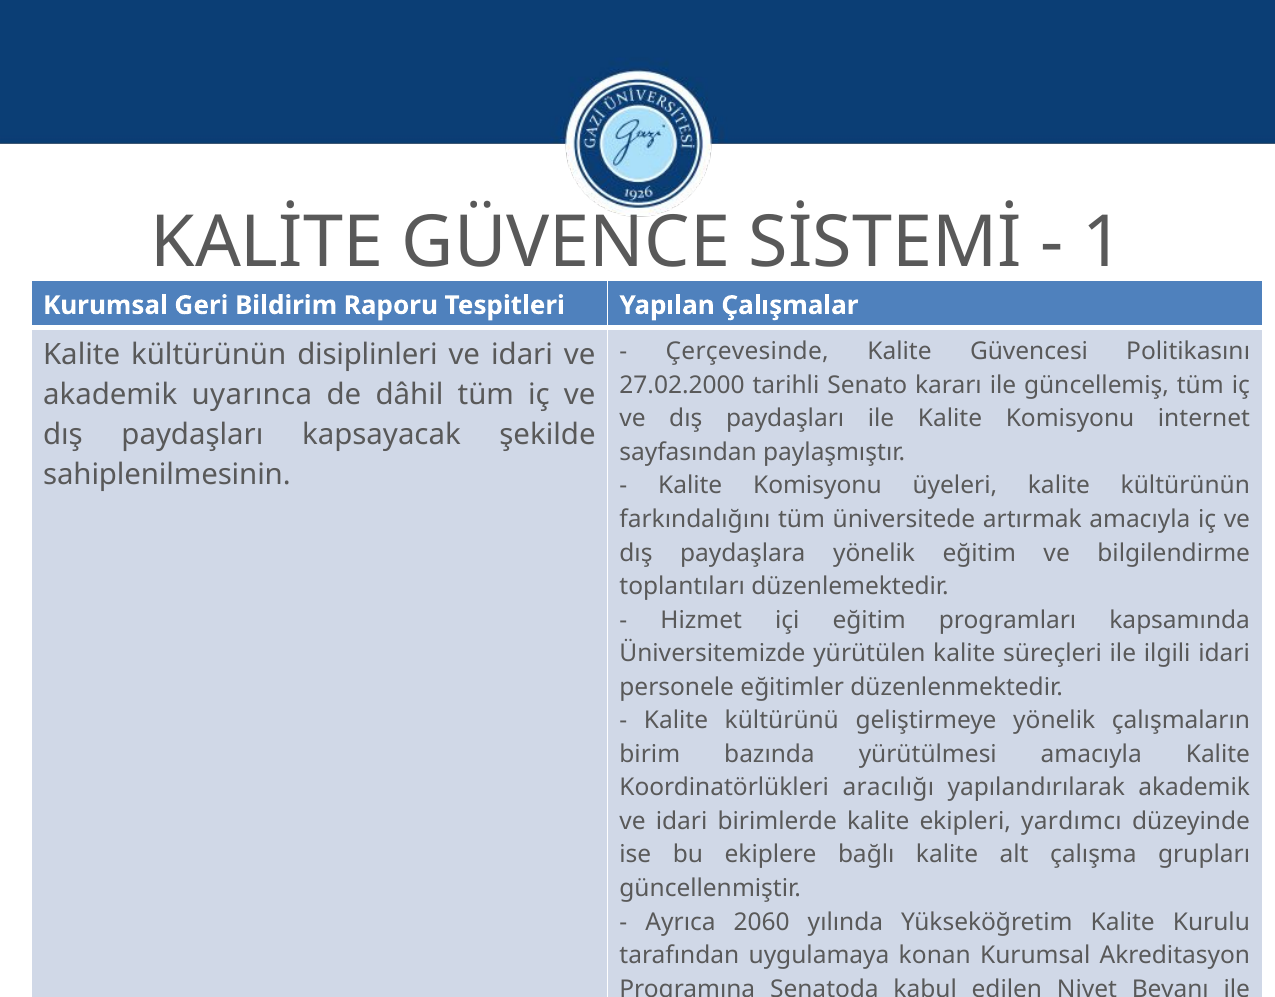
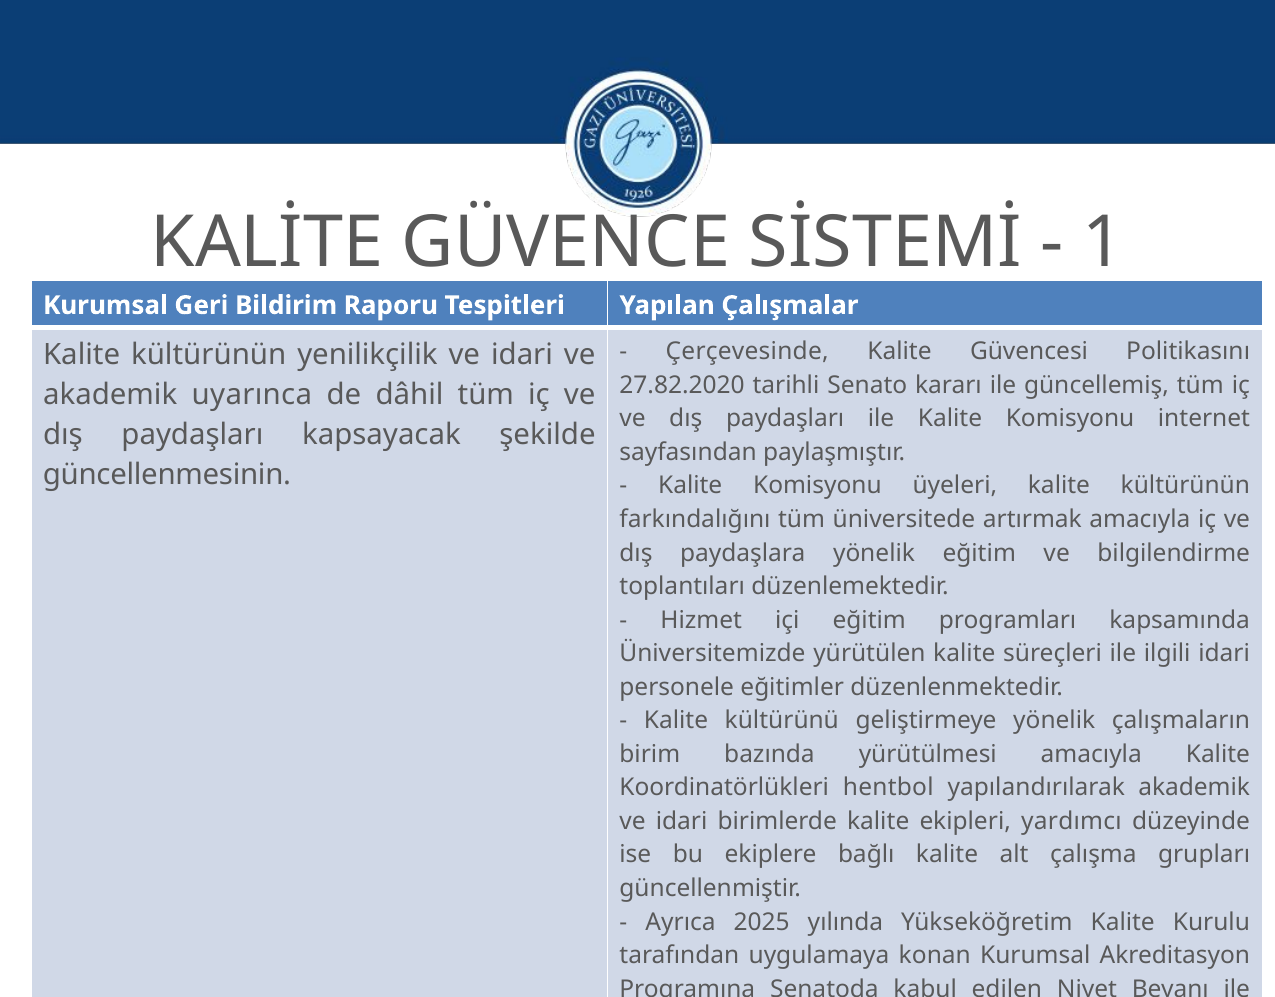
disiplinleri: disiplinleri -> yenilikçilik (367, 355)
27.02.2000: 27.02.2000 -> 27.82.2020 (682, 385)
sahiplenilmesinin: sahiplenilmesinin -> güncellenmesinin (167, 475)
aracılığı: aracılığı -> hentbol (888, 788)
2060: 2060 -> 2025 (762, 922)
